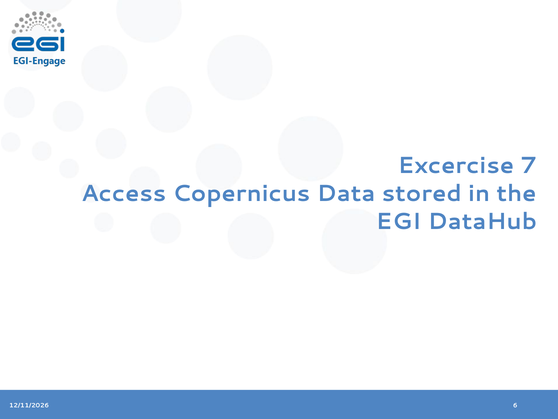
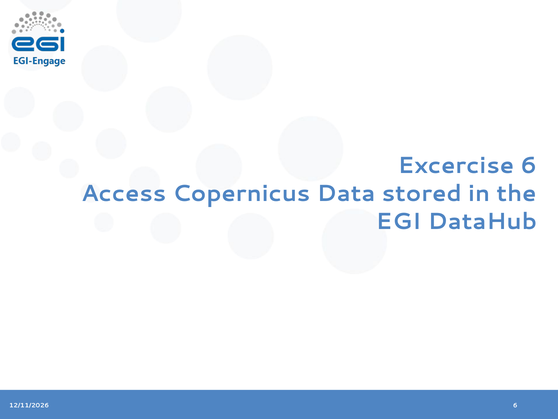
Excercise 7: 7 -> 6 (529, 165)
